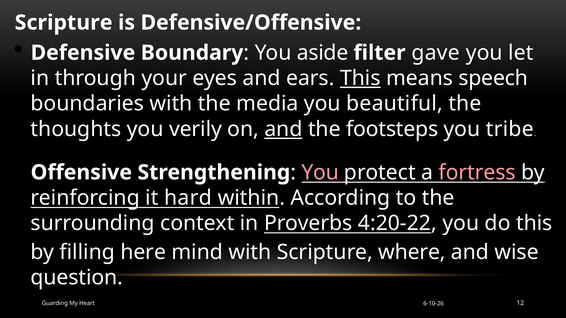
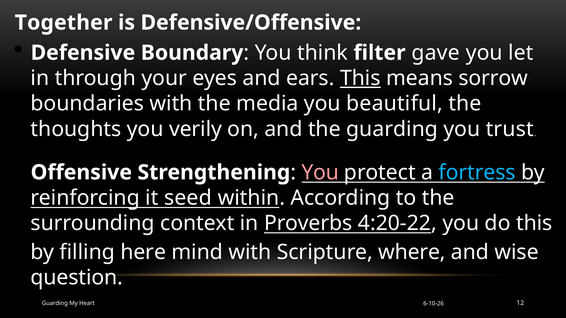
Scripture: Scripture -> Together (64, 23)
aside: aside -> think (322, 53)
speech: speech -> sorrow (493, 78)
and underline: present -> none (283, 129)
the footsteps: footsteps -> guarding (392, 129)
tribe: tribe -> trust (510, 129)
fortress colour: pink -> light blue (477, 173)
hard: hard -> seed (188, 198)
